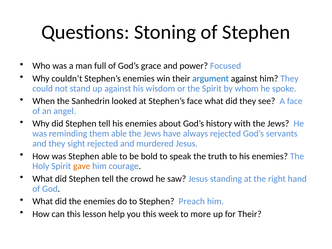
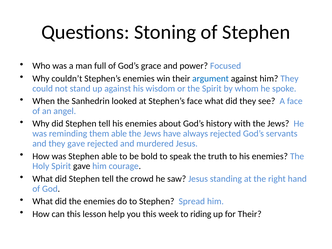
they sight: sight -> gave (76, 144)
gave colour: orange -> black (82, 166)
Preach: Preach -> Spread (192, 201)
more: more -> riding (201, 214)
